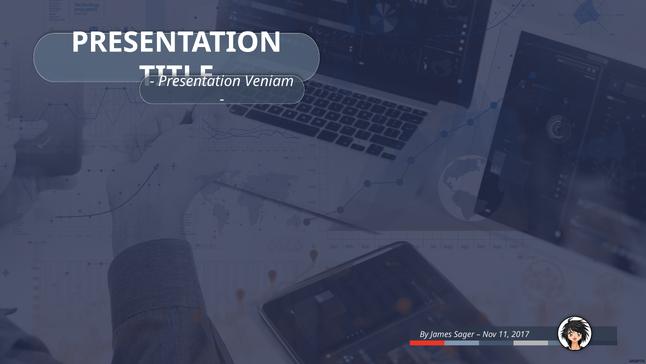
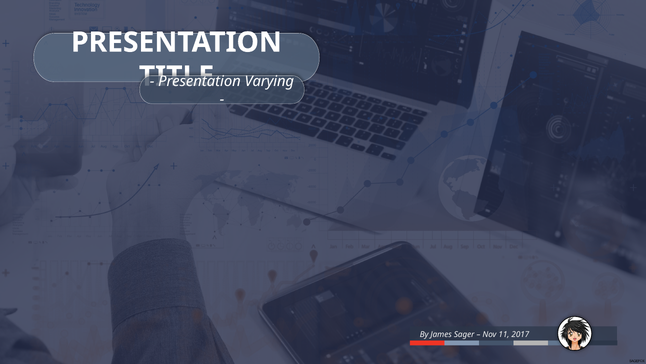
Veniam: Veniam -> Varying (269, 81)
